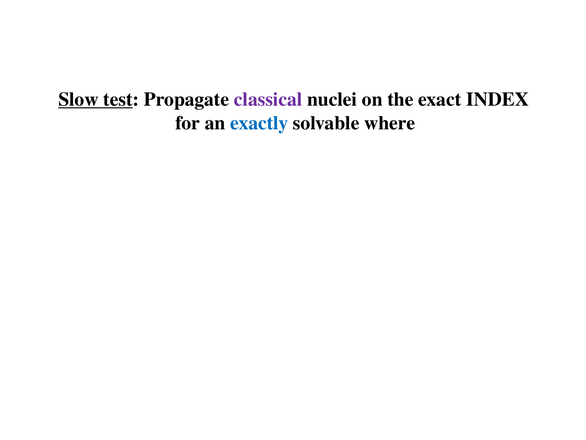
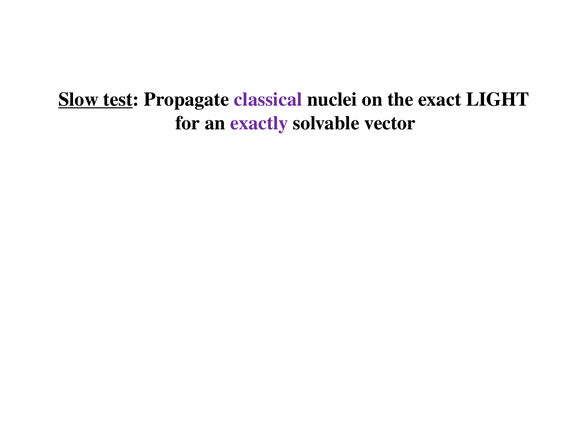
INDEX: INDEX -> LIGHT (498, 99)
exactly colour: blue -> purple (259, 123)
where: where -> vector (390, 123)
